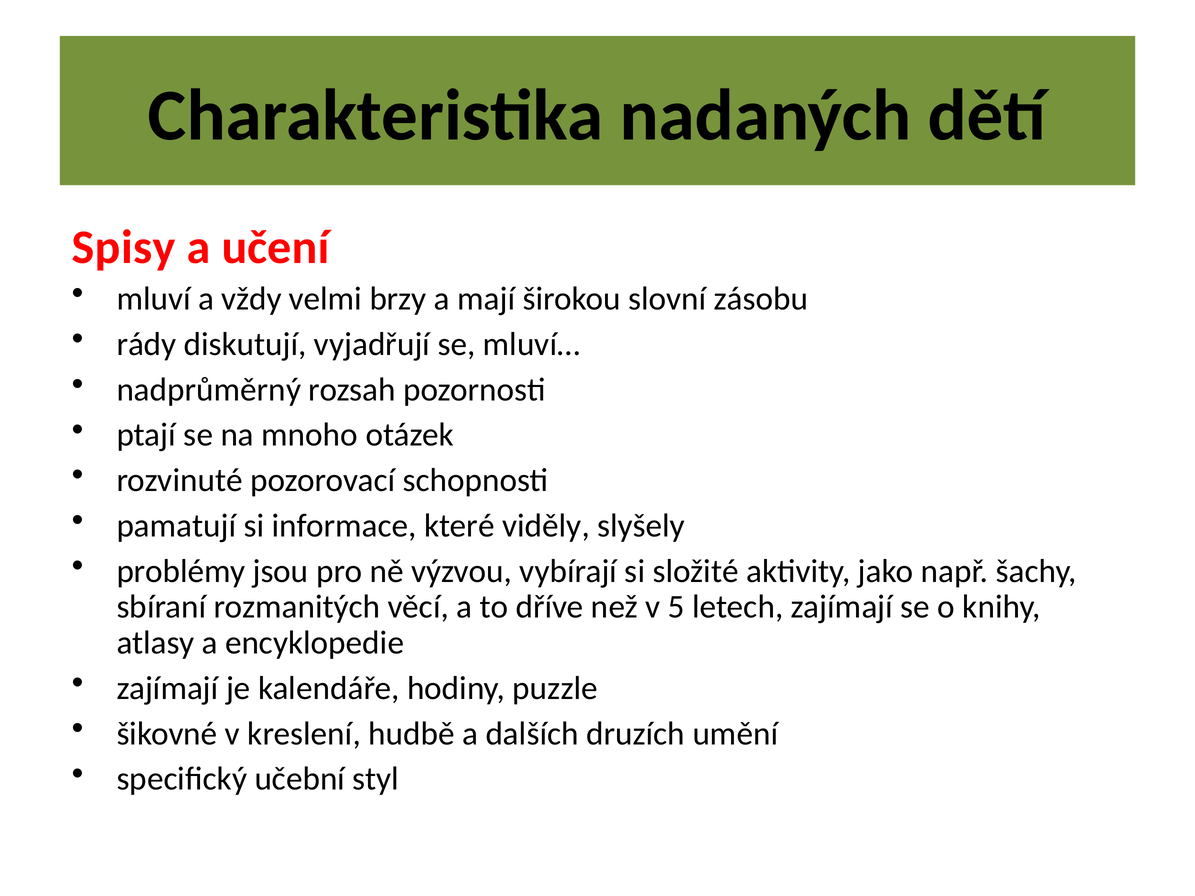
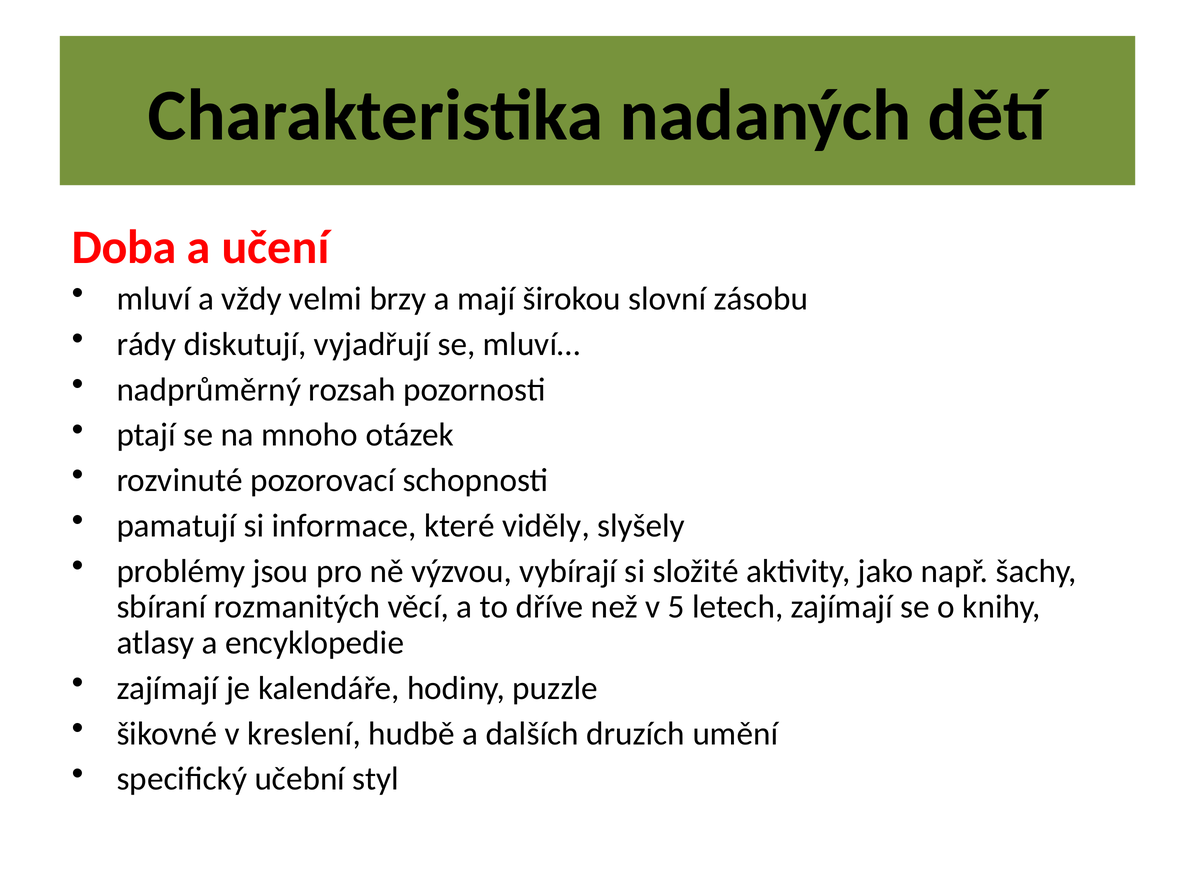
Spisy: Spisy -> Doba (124, 247)
